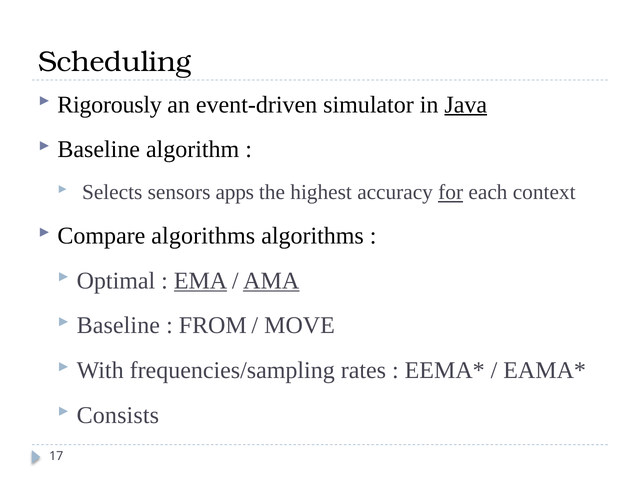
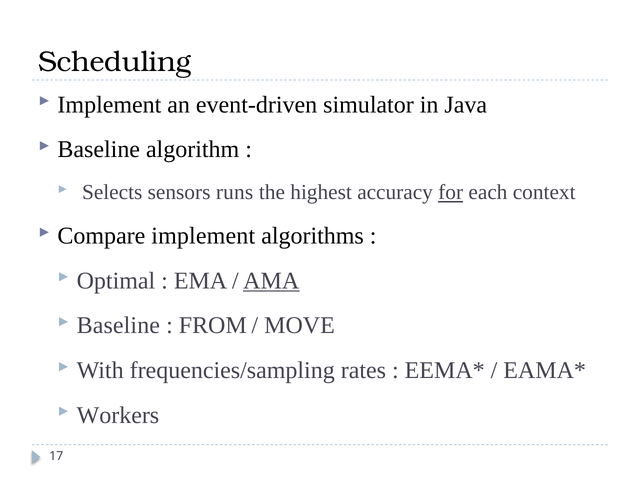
Rigorously: Rigorously -> Implement (109, 105)
Java underline: present -> none (466, 105)
apps: apps -> runs (235, 192)
Compare algorithms: algorithms -> implement (203, 236)
EMA underline: present -> none (201, 281)
Consists: Consists -> Workers (118, 415)
